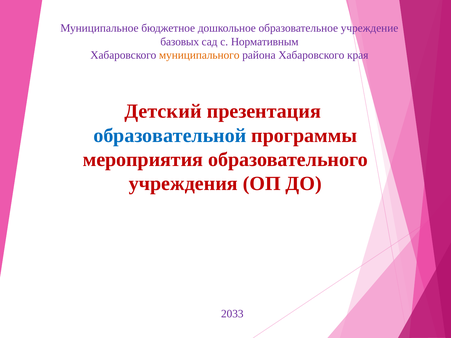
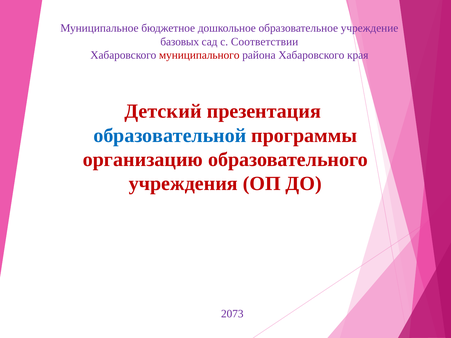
Нормативным: Нормативным -> Соответствии (265, 42)
муниципального colour: orange -> red (199, 55)
мероприятия: мероприятия -> организацию (143, 160)
2033: 2033 -> 2073 (232, 314)
